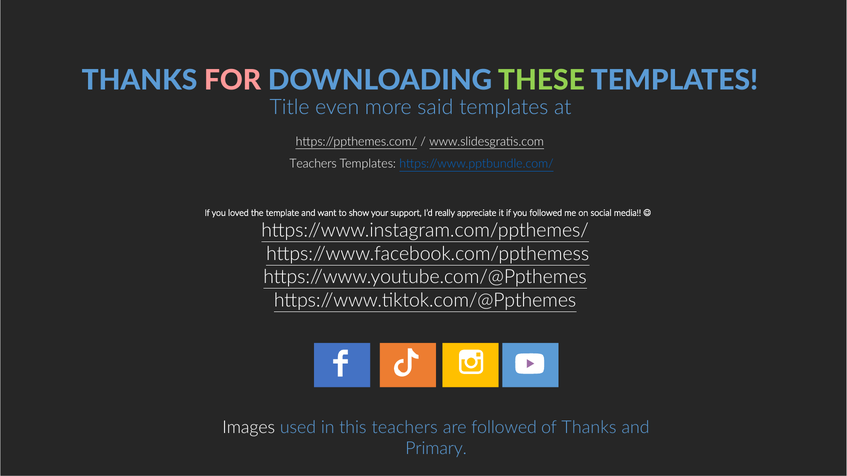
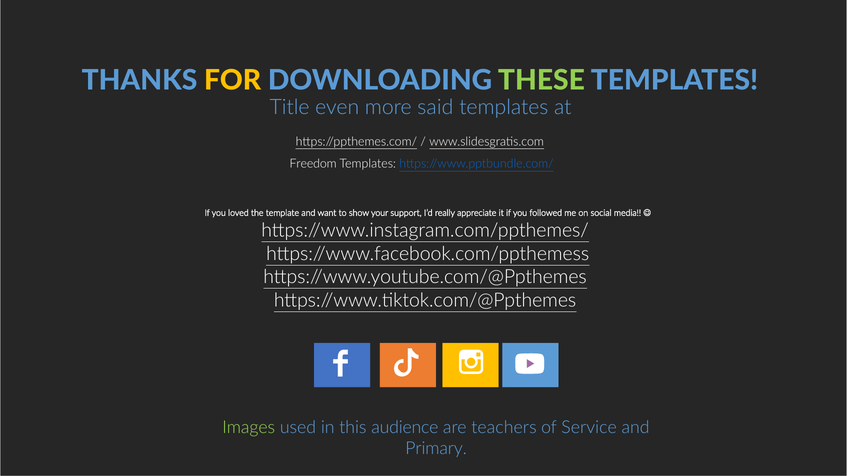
FOR colour: pink -> yellow (233, 80)
Teachers: Teachers -> Freedom (313, 164)
Images colour: white -> light green (249, 428)
this teachers: teachers -> audience (405, 428)
are followed: followed -> teachers (504, 428)
of Thanks: Thanks -> Service (589, 428)
